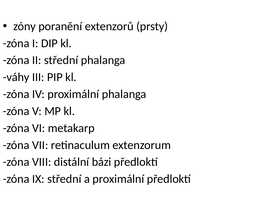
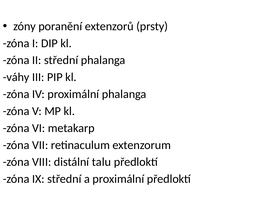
bázi: bázi -> talu (101, 162)
